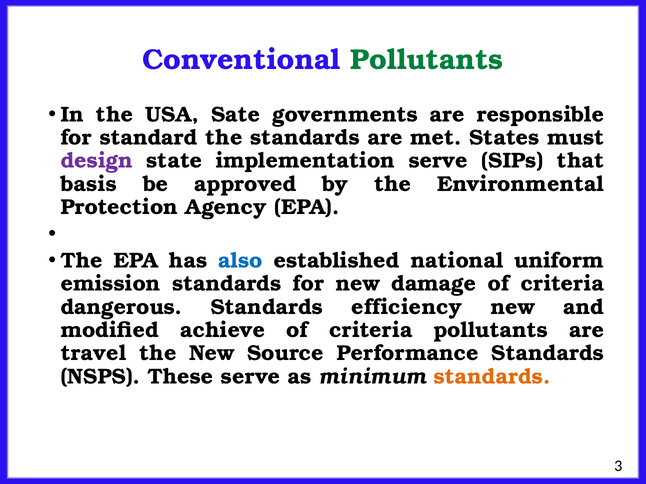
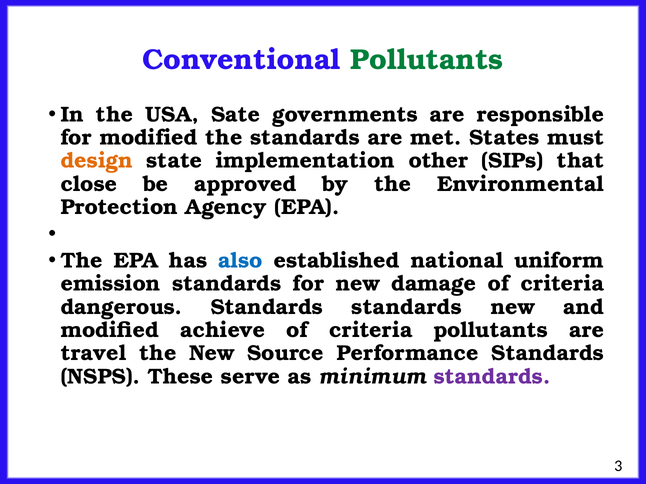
for standard: standard -> modified (149, 138)
design colour: purple -> orange (97, 161)
implementation serve: serve -> other (438, 161)
basis: basis -> close (89, 184)
Standards efficiency: efficiency -> standards (407, 307)
standards colour: orange -> purple (492, 377)
